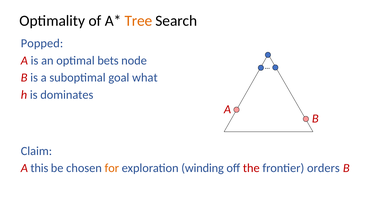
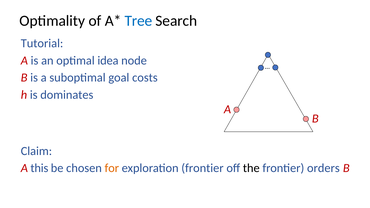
Tree colour: orange -> blue (138, 21)
Popped: Popped -> Tutorial (42, 43)
bets: bets -> idea (108, 61)
what: what -> costs (145, 78)
exploration winding: winding -> frontier (202, 168)
the colour: red -> black (251, 168)
